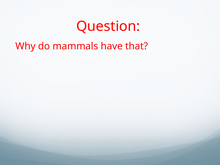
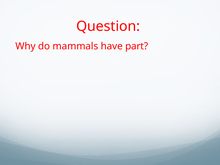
that: that -> part (137, 46)
